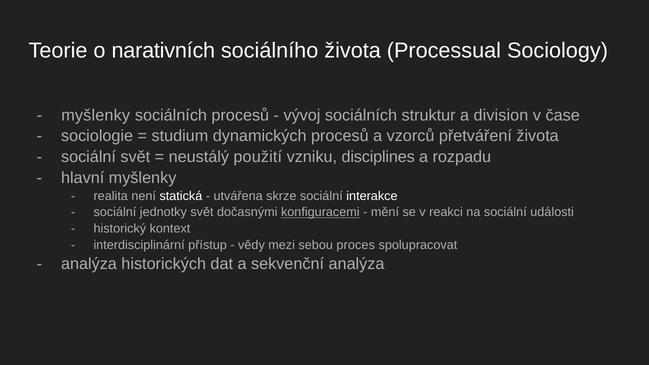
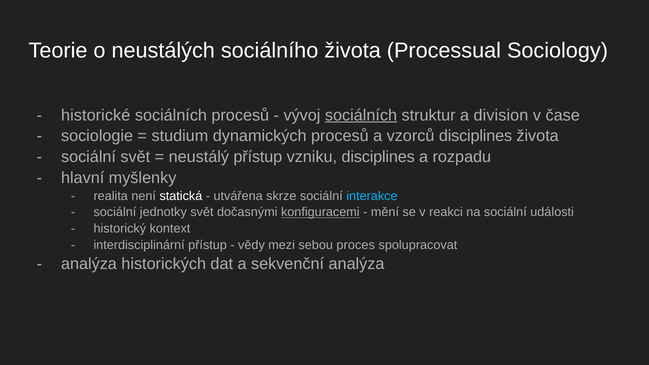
narativních: narativních -> neustálých (163, 51)
myšlenky: myšlenky -> historické (96, 115)
sociálních underline: none -> present (361, 115)
vzorců přetváření: přetváření -> disciplines (476, 136)
neustálý použití: použití -> přístup (258, 157)
interakce colour: white -> light blue (372, 196)
